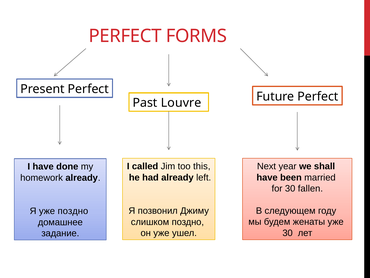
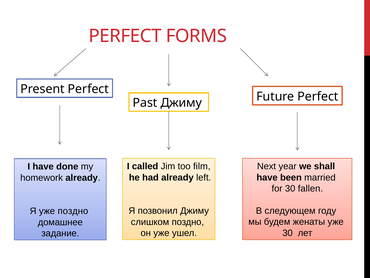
Past Louvre: Louvre -> Джиму (181, 103)
this: this -> film (202, 166)
